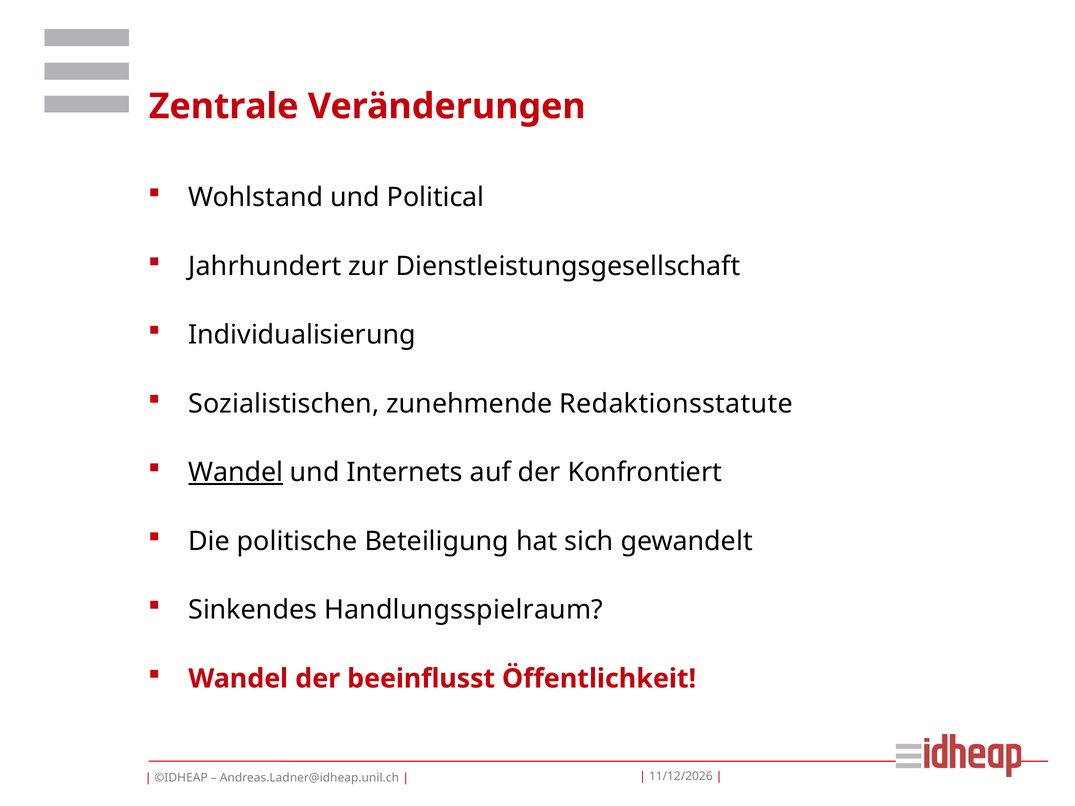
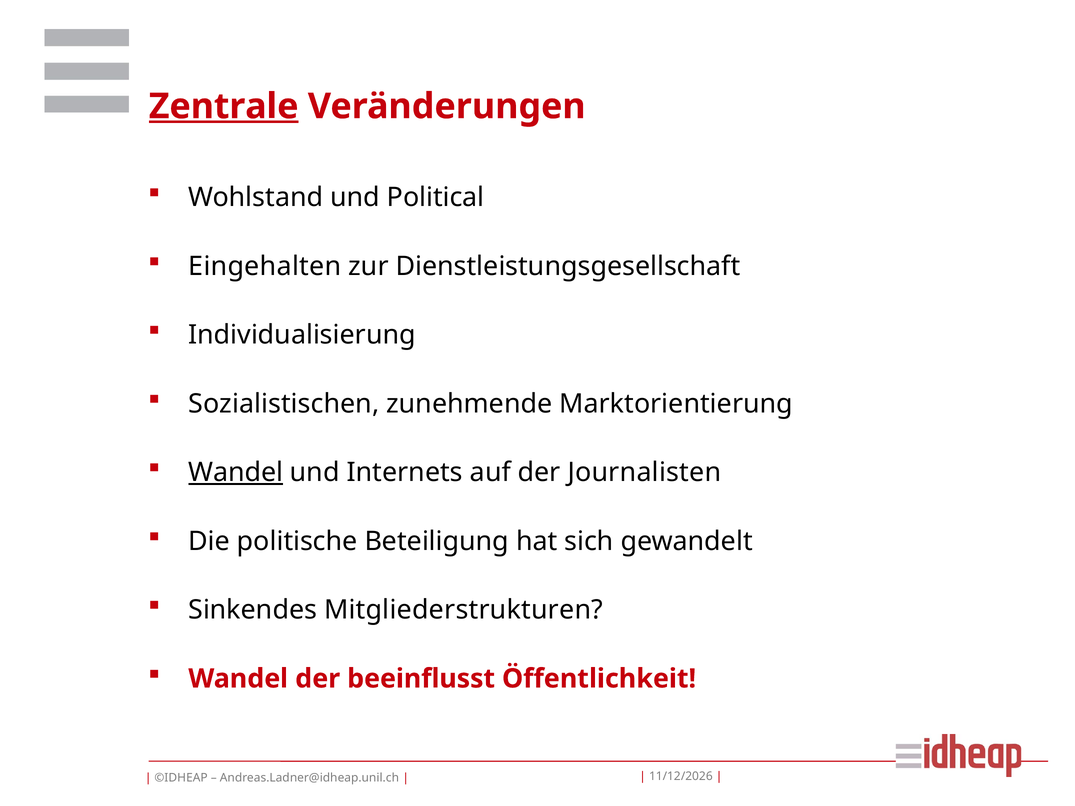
Zentrale underline: none -> present (224, 106)
Jahrhundert: Jahrhundert -> Eingehalten (265, 266)
Redaktionsstatute: Redaktionsstatute -> Marktorientierung (676, 404)
Konfrontiert: Konfrontiert -> Journalisten (644, 473)
Handlungsspielraum: Handlungsspielraum -> Mitgliederstrukturen (464, 610)
